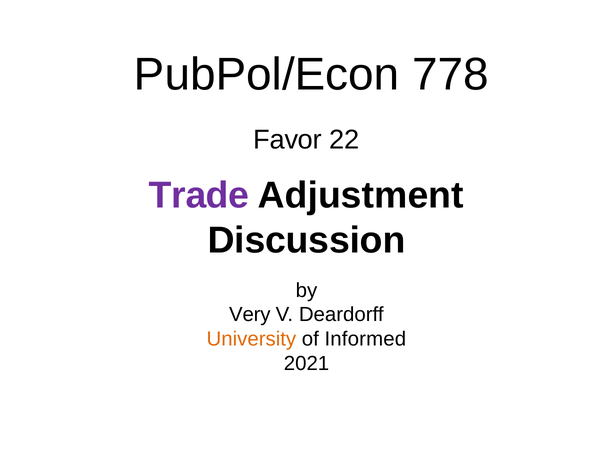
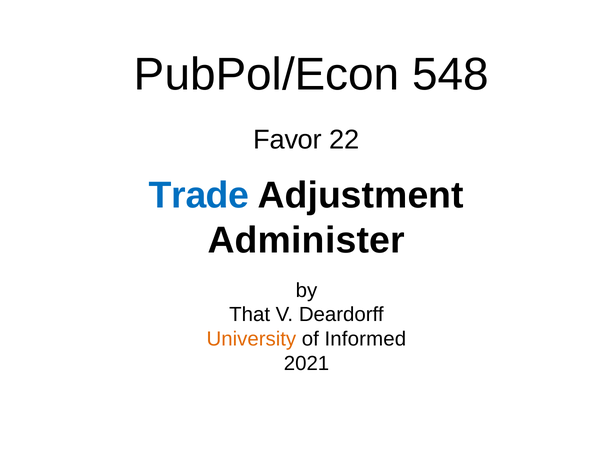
778: 778 -> 548 (451, 75)
Trade colour: purple -> blue (199, 196)
Discussion: Discussion -> Administer (306, 241)
Very: Very -> That (250, 315)
